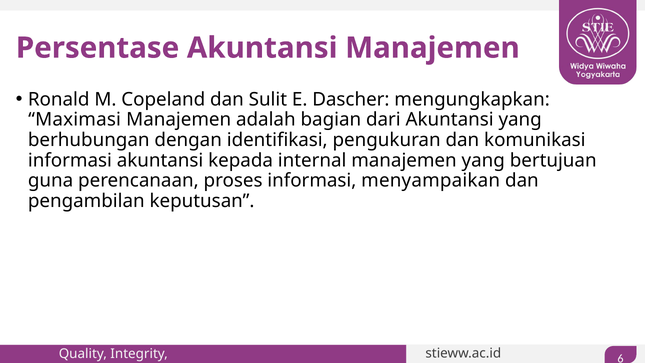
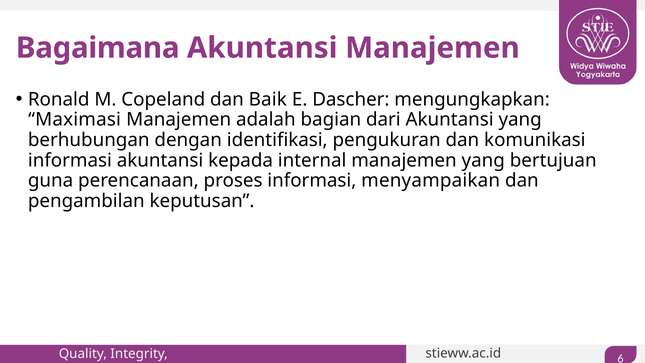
Persentase: Persentase -> Bagaimana (98, 48)
Sulit: Sulit -> Baik (268, 99)
